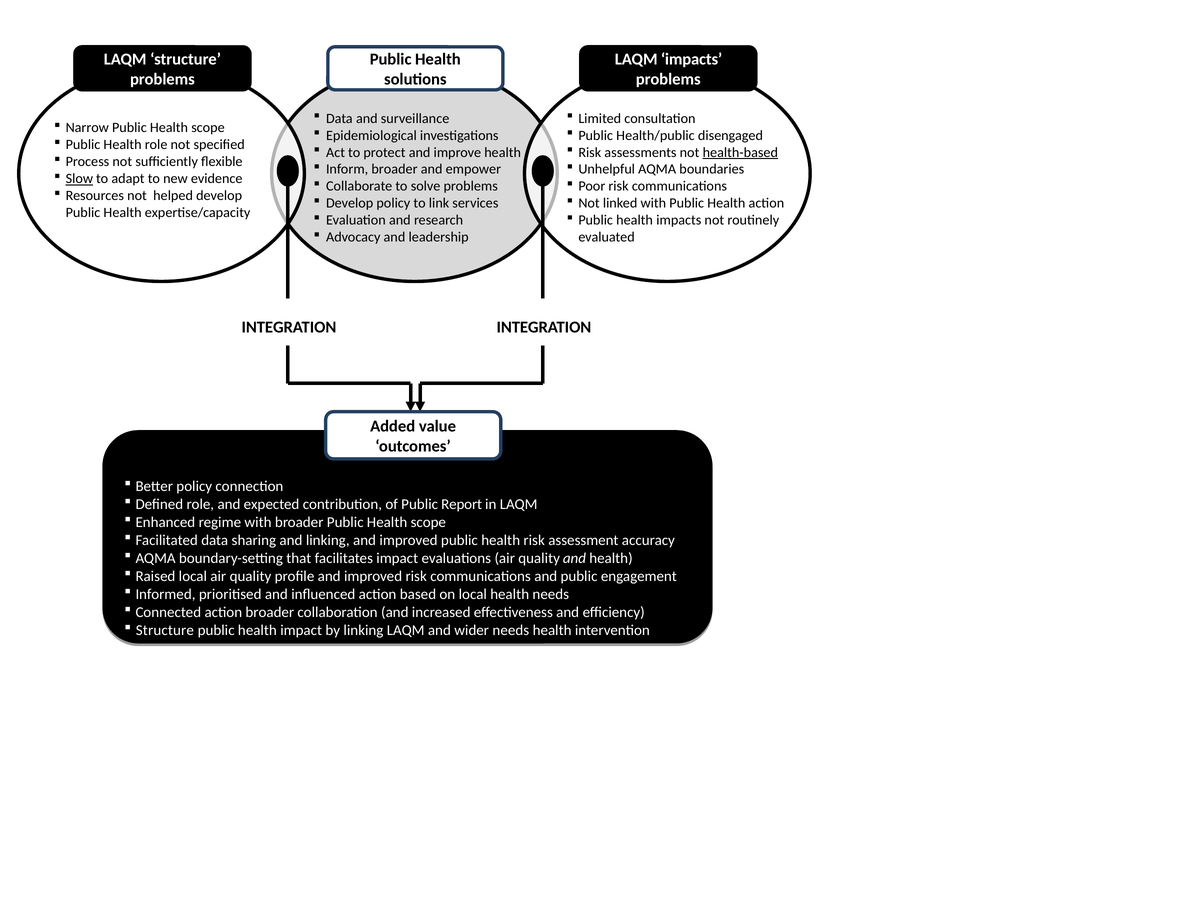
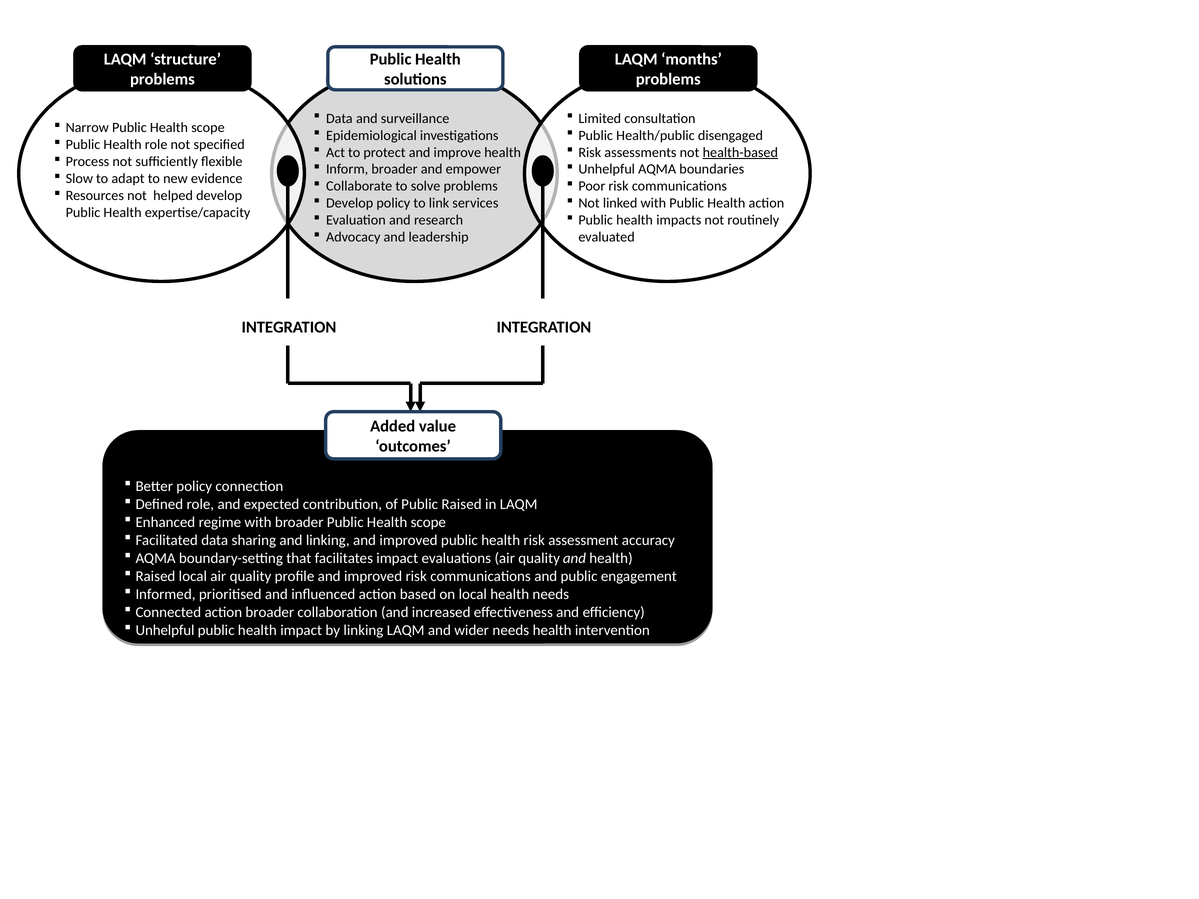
LAQM impacts: impacts -> months (692, 59)
Slow underline: present -> none (79, 179)
Public Report: Report -> Raised (462, 504)
Structure: Structure -> Unhelpful (165, 631)
